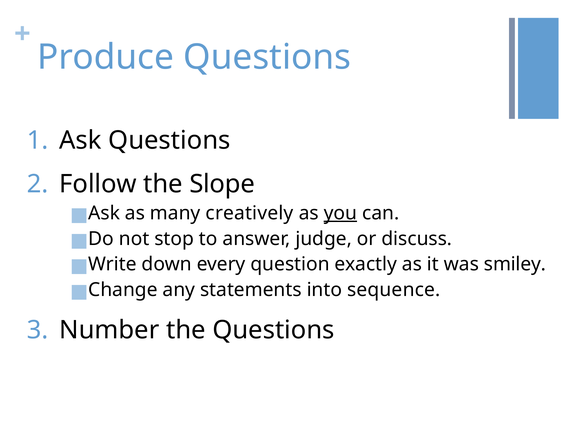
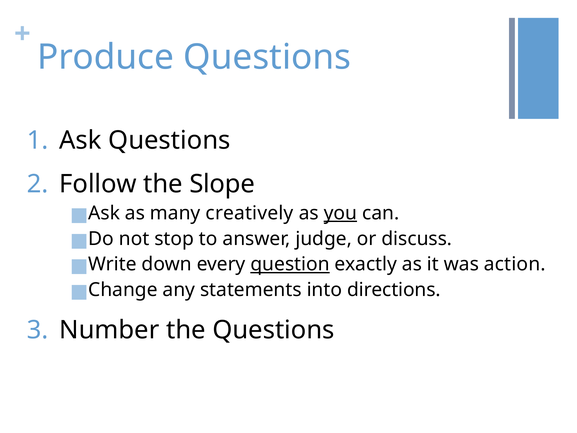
question underline: none -> present (290, 264)
smiley: smiley -> action (515, 264)
sequence: sequence -> directions (394, 290)
